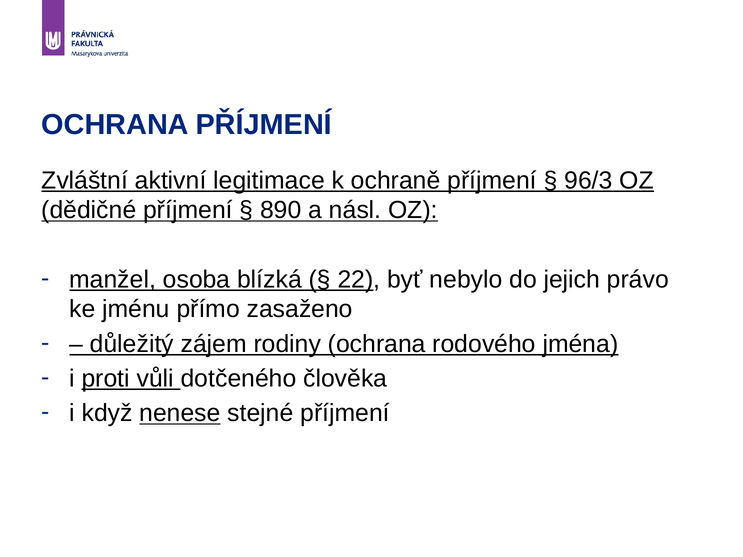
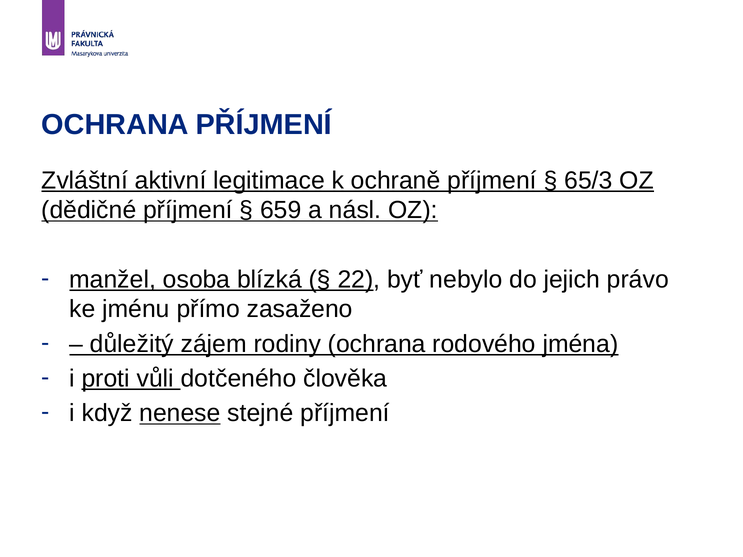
96/3: 96/3 -> 65/3 (588, 181)
890: 890 -> 659 (281, 210)
